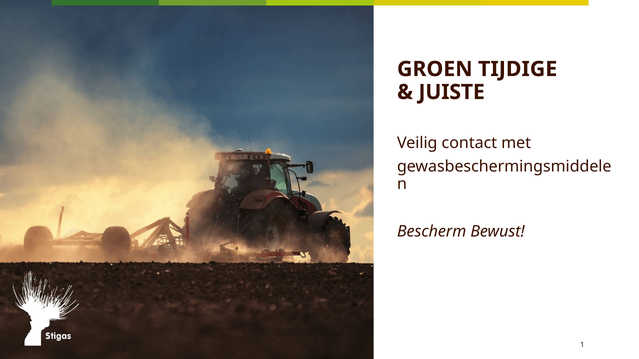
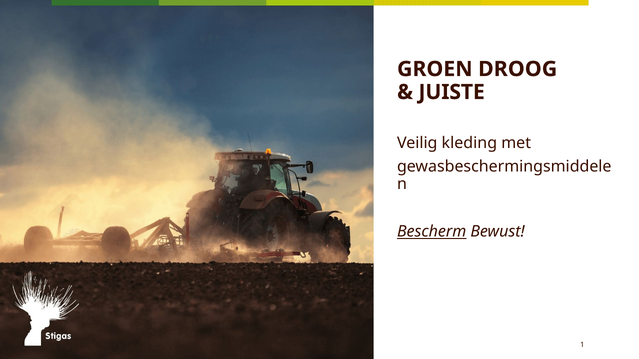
TIJDIGE: TIJDIGE -> DROOG (518, 69)
contact: contact -> kleding (469, 143)
Bescherm underline: none -> present (432, 232)
